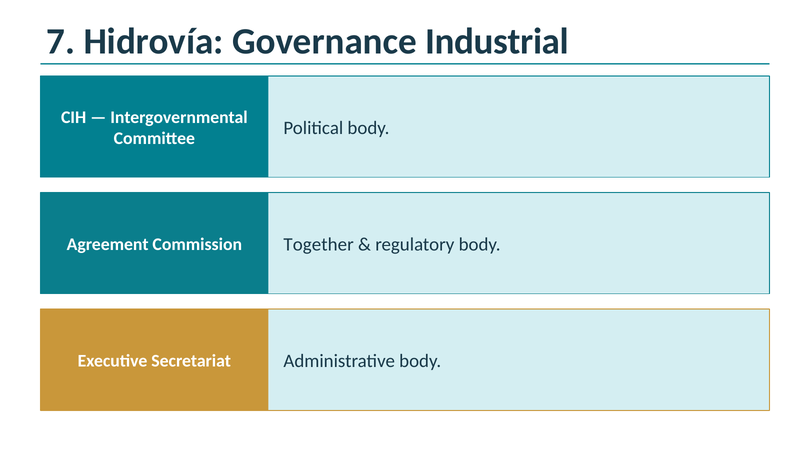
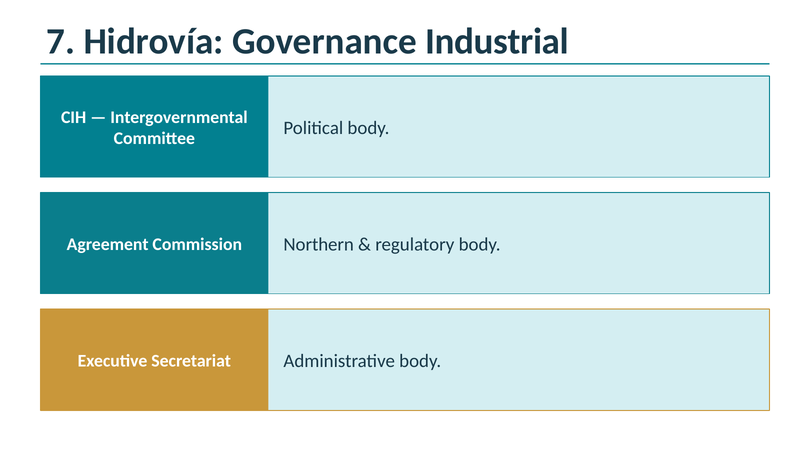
Together: Together -> Northern (319, 244)
